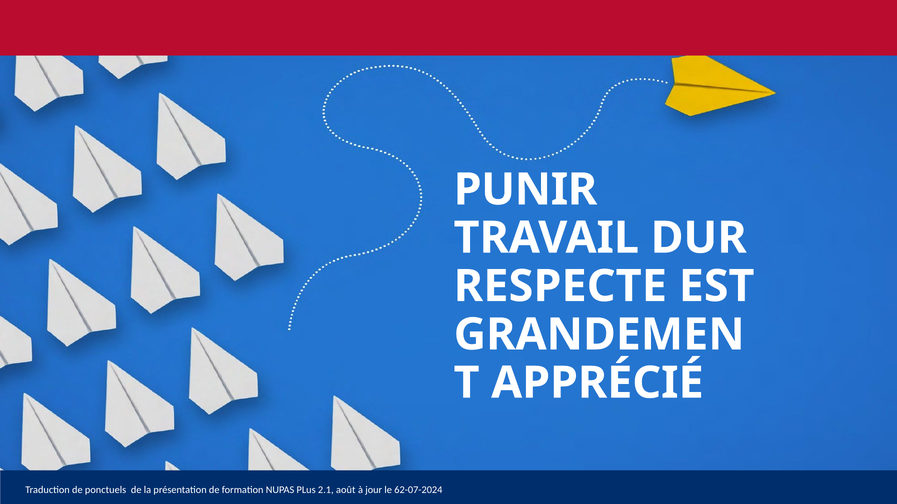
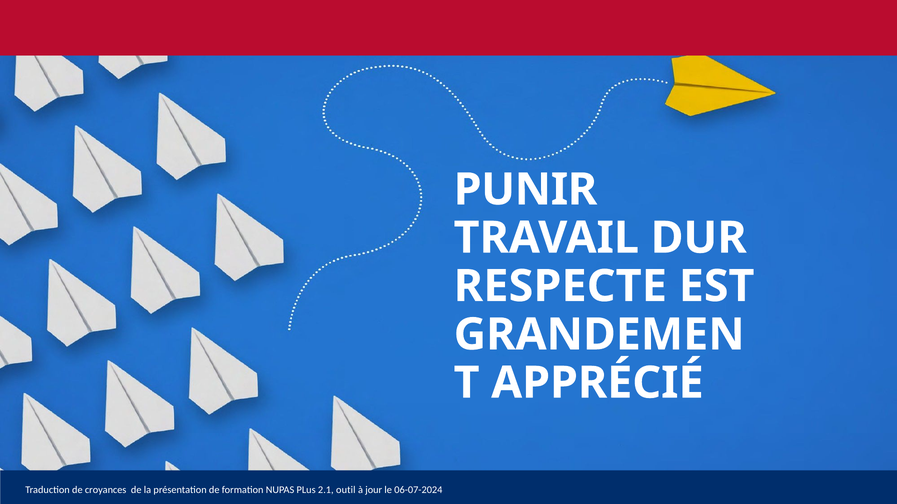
ponctuels: ponctuels -> croyances (106, 490)
août: août -> outil (346, 490)
62-07-2024: 62-07-2024 -> 06-07-2024 (418, 490)
